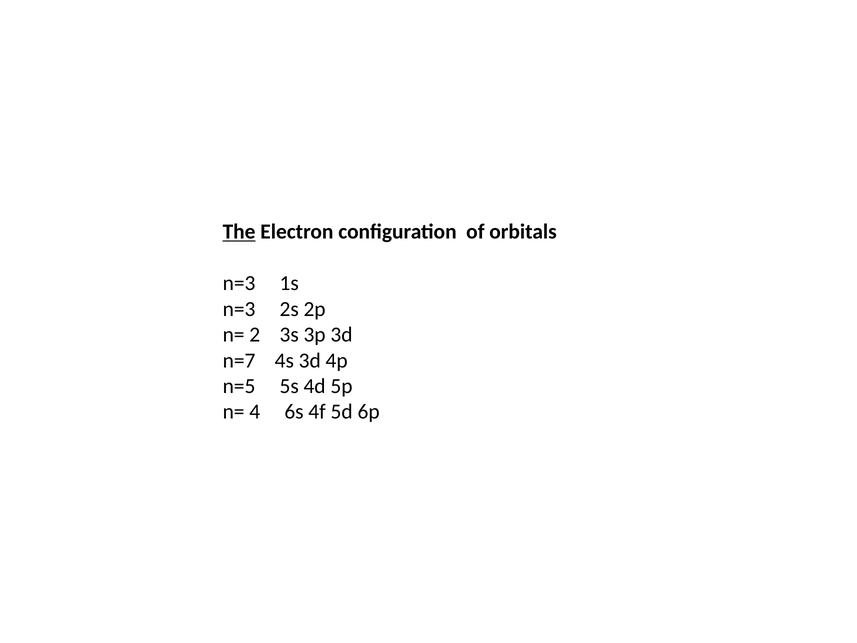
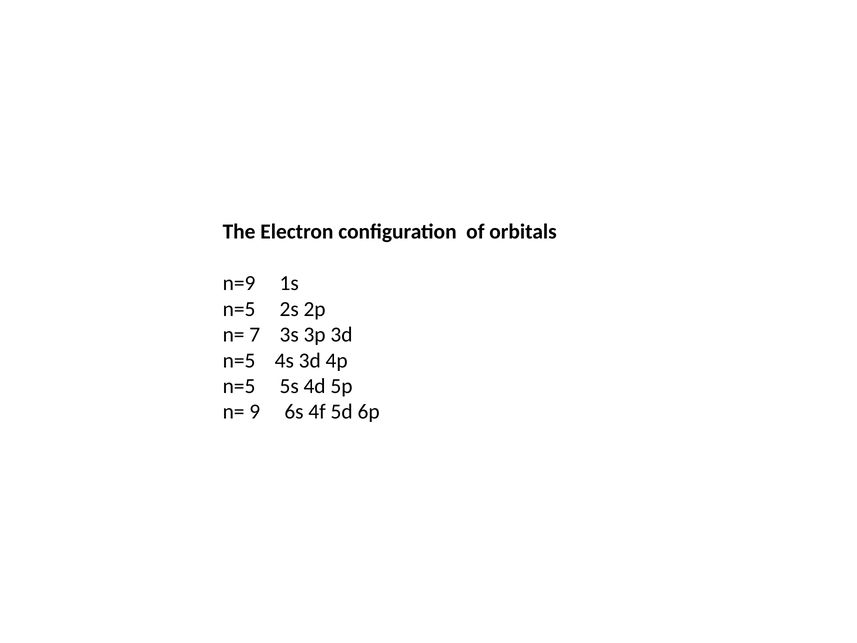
The underline: present -> none (239, 232)
n=3: n=3 -> n=9 (239, 283)
n=3: n=3 -> n=5 (239, 309)
2: 2 -> 7 (255, 335)
n=7: n=7 -> n=5 (239, 360)
4: 4 -> 9 (255, 412)
